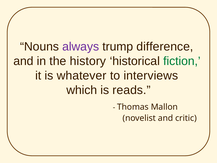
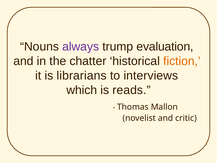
difference: difference -> evaluation (165, 47)
history: history -> chatter (88, 61)
fiction colour: green -> orange (182, 61)
whatever: whatever -> librarians (82, 76)
